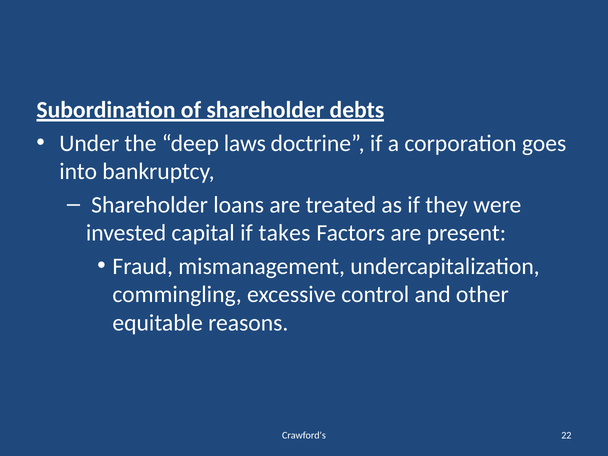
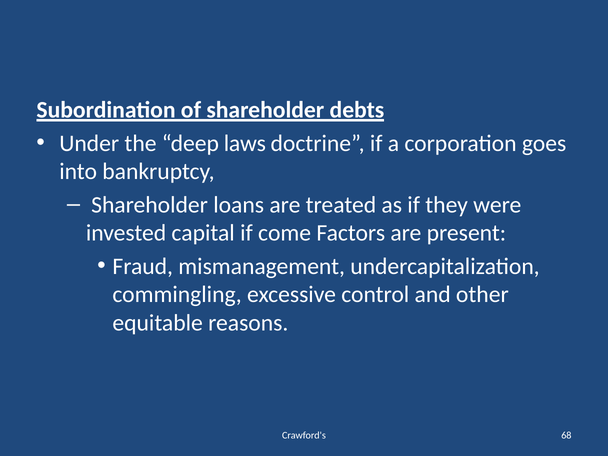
takes: takes -> come (285, 233)
22: 22 -> 68 (566, 435)
